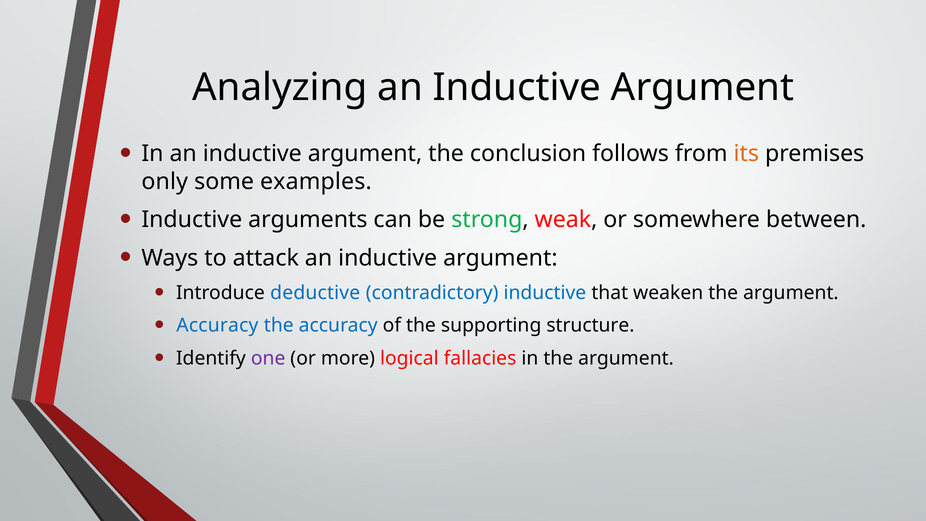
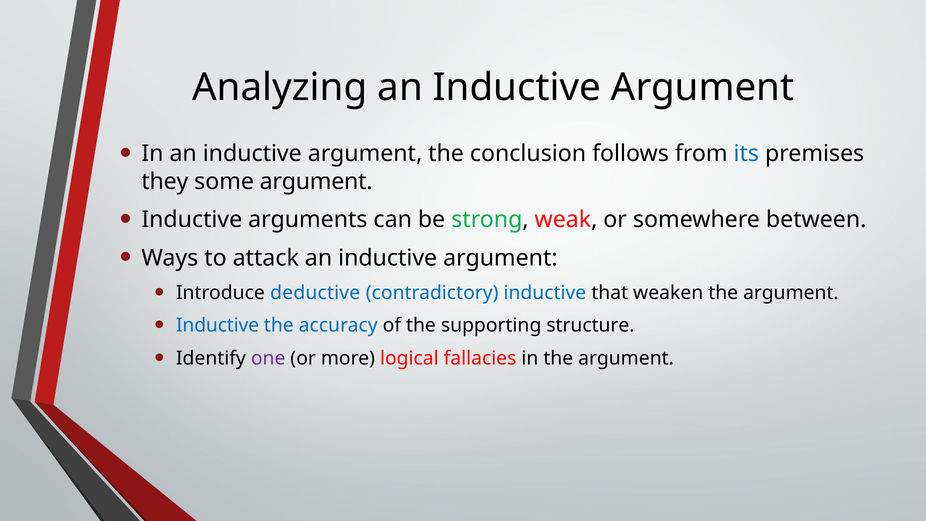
its colour: orange -> blue (746, 154)
only: only -> they (165, 181)
some examples: examples -> argument (316, 181)
Accuracy: Accuracy -> Inductive (218, 325)
